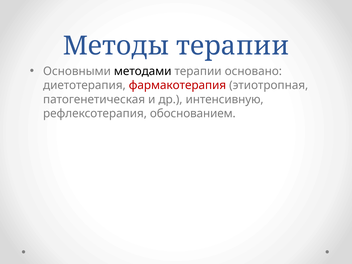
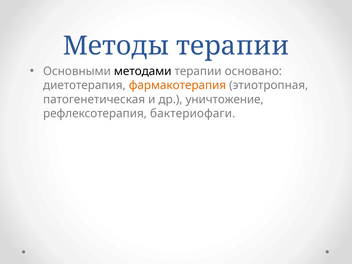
фармакотерапия colour: red -> orange (177, 85)
интенсивную: интенсивную -> уничтожение (225, 99)
обоснованием: обоснованием -> бактериофаги (193, 113)
